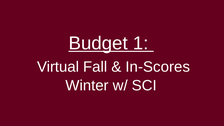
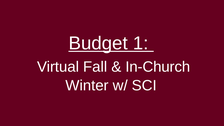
In-Scores: In-Scores -> In-Church (158, 67)
